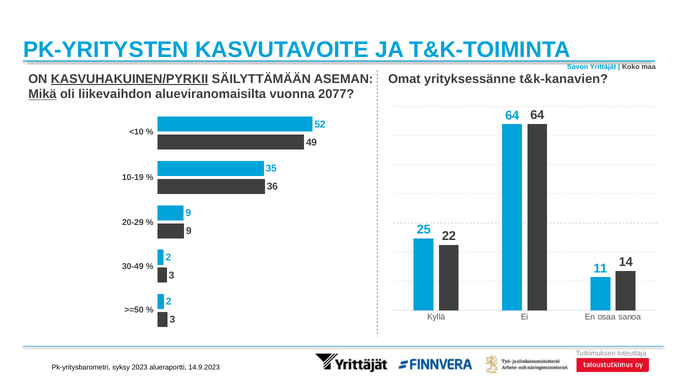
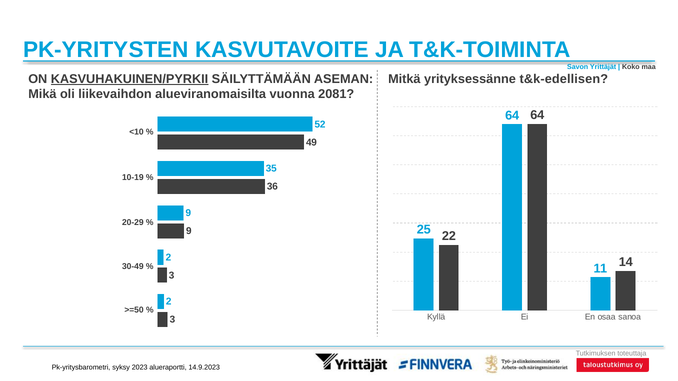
Omat: Omat -> Mitkä (404, 79)
t&k-kanavien: t&k-kanavien -> t&k-edellisen (564, 79)
Mikä underline: present -> none (42, 94)
2077: 2077 -> 2081 (336, 94)
